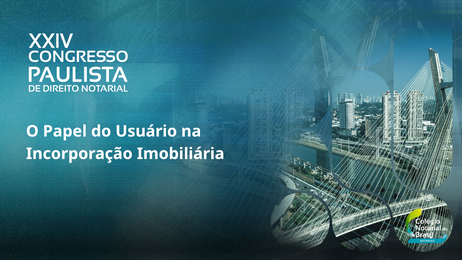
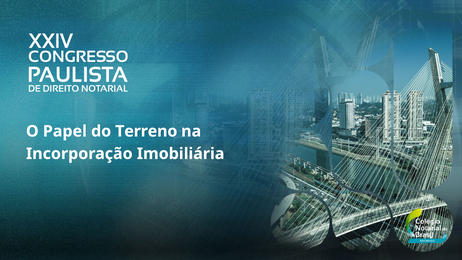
Usuário: Usuário -> Terreno (146, 131)
